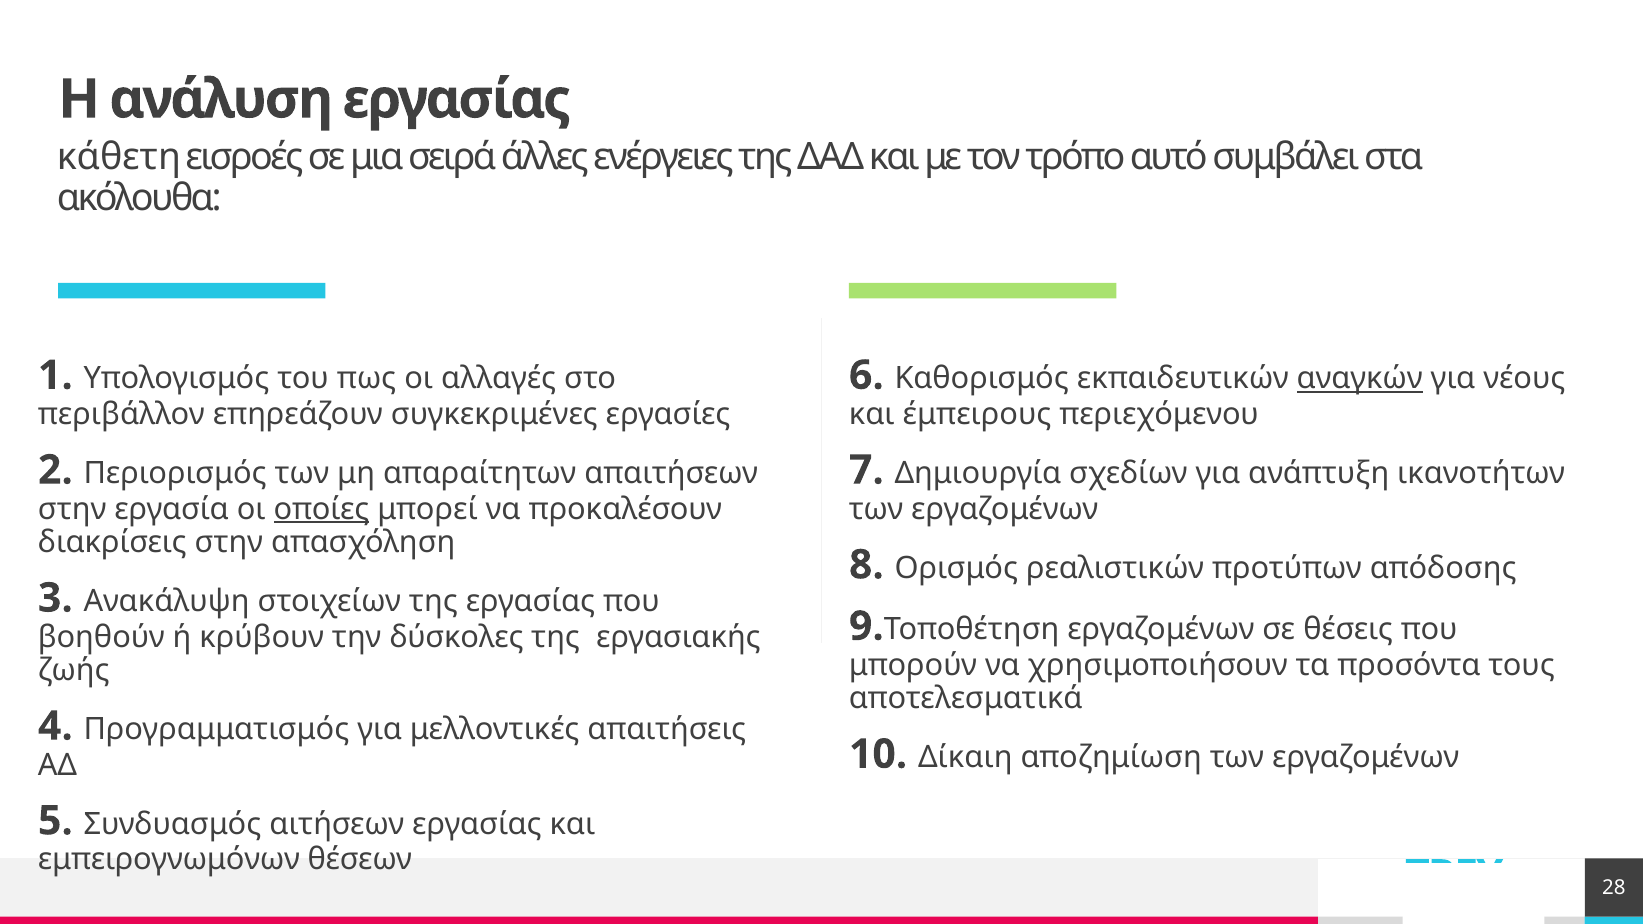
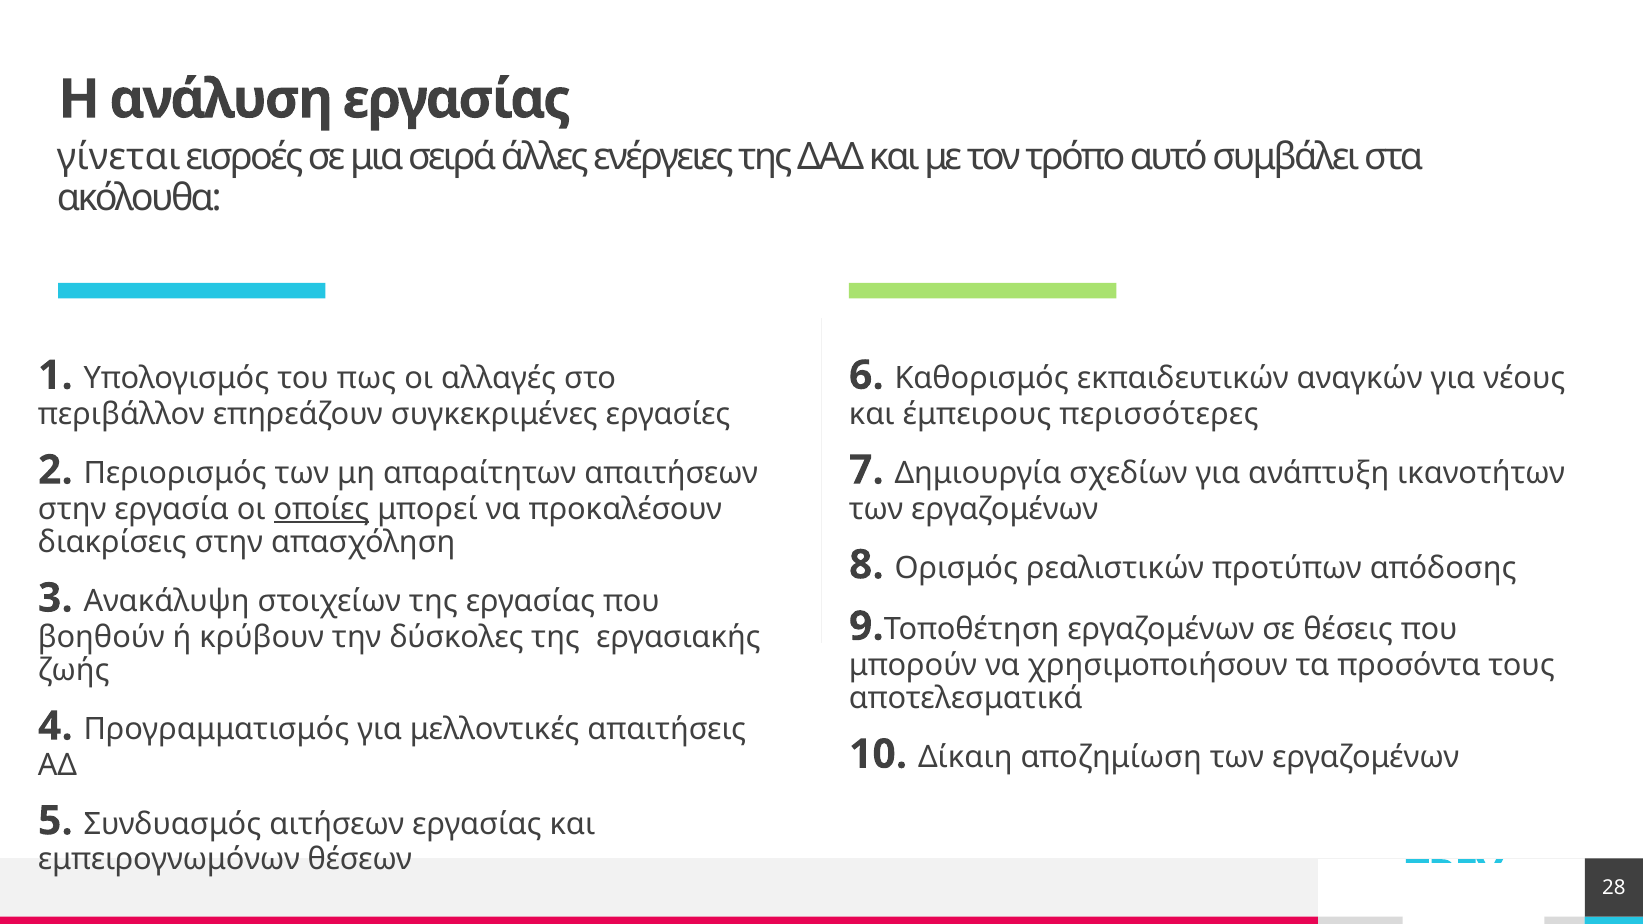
κάθετη: κάθετη -> γίνεται (119, 157)
αναγκών underline: present -> none (1360, 379)
περιεχόμενου: περιεχόμενου -> περισσότερες (1159, 414)
